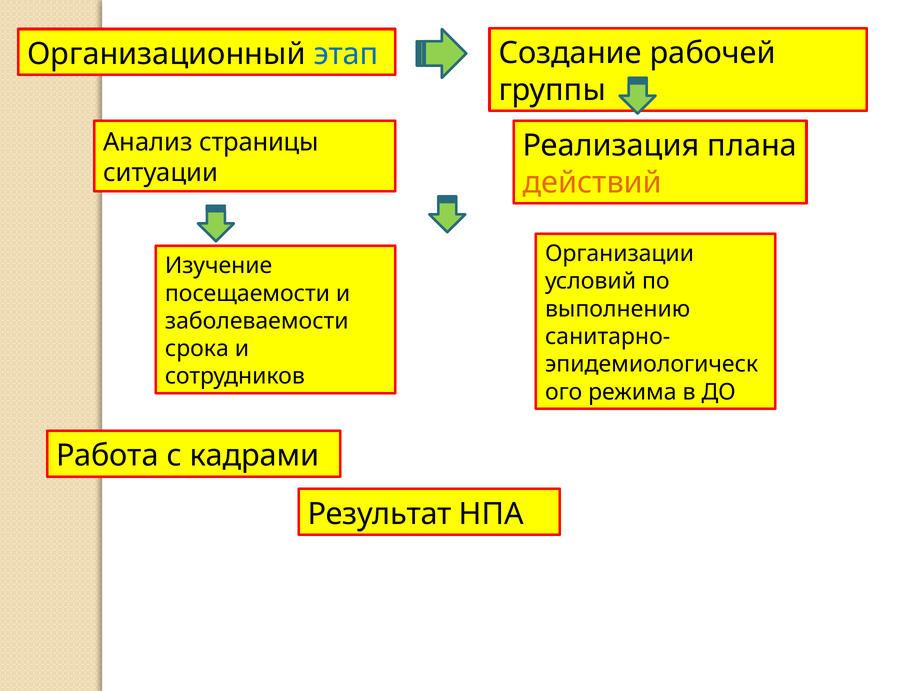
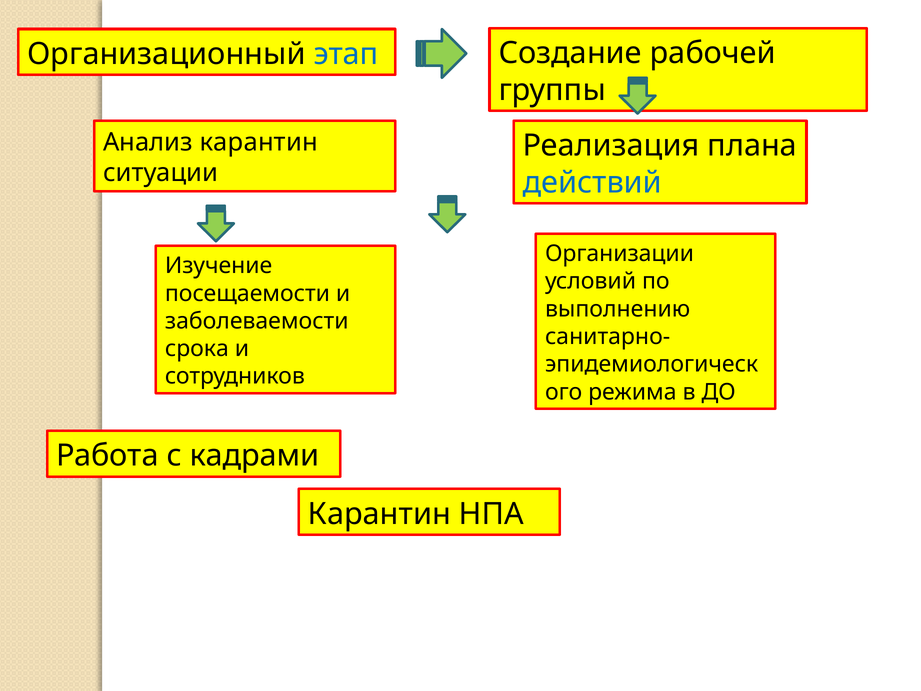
Анализ страницы: страницы -> карантин (259, 142)
действий colour: orange -> blue (592, 182)
Результат: Результат -> Карантин (379, 514)
